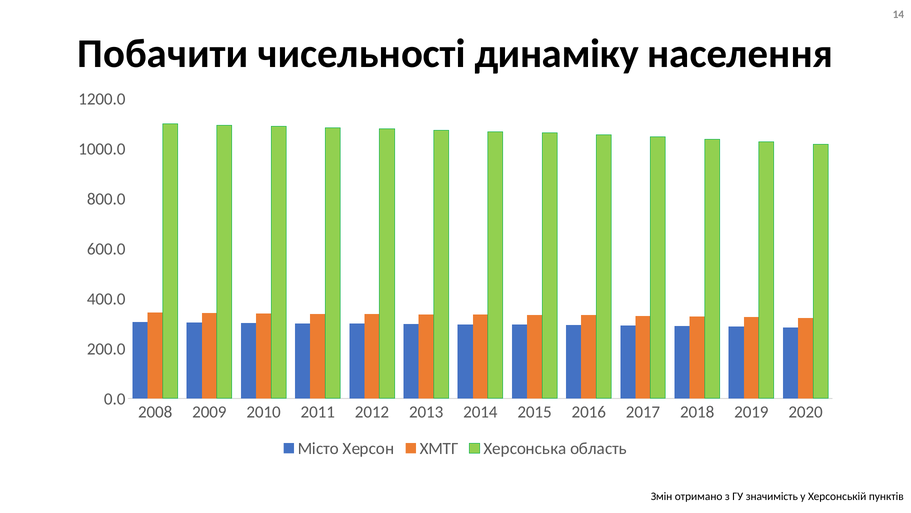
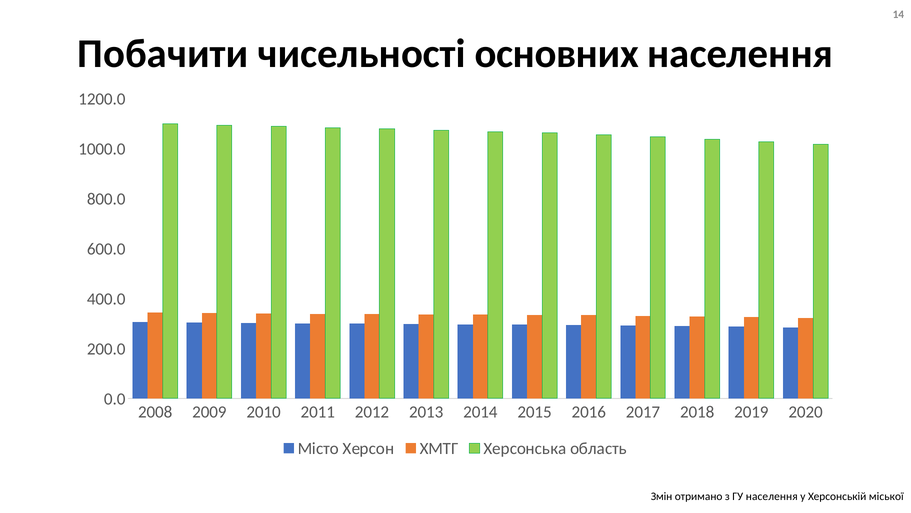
динаміку: динаміку -> основних (557, 54)
ГУ значимість: значимість -> населення (772, 496)
пунктів: пунктів -> міської (886, 496)
